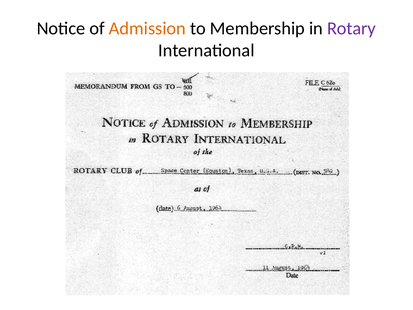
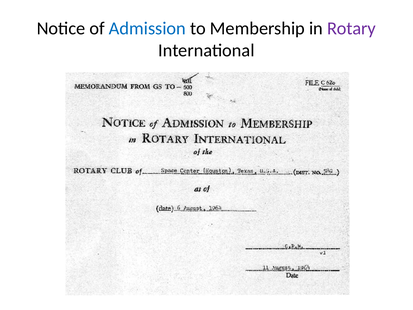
Admission colour: orange -> blue (147, 28)
